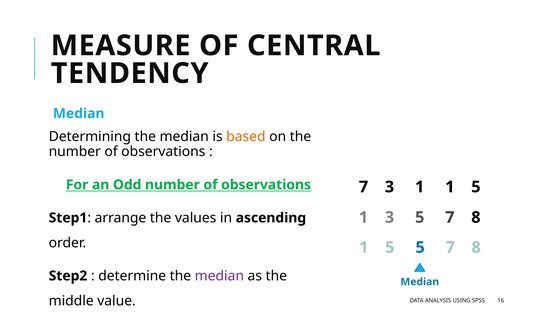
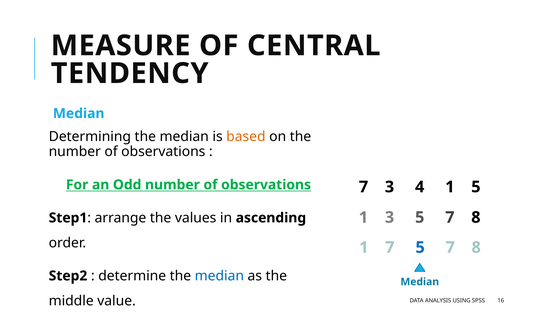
3 1: 1 -> 4 (420, 187)
5: 5 -> 7 (390, 248)
median colour: purple -> blue (219, 276)
